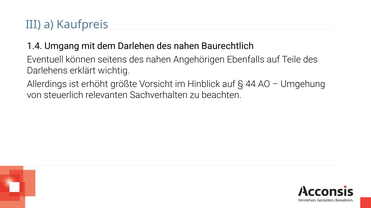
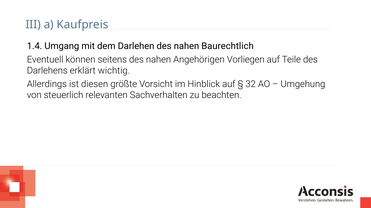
Ebenfalls: Ebenfalls -> Vorliegen (246, 60)
erhöht: erhöht -> diesen (95, 84)
44: 44 -> 32 (251, 84)
